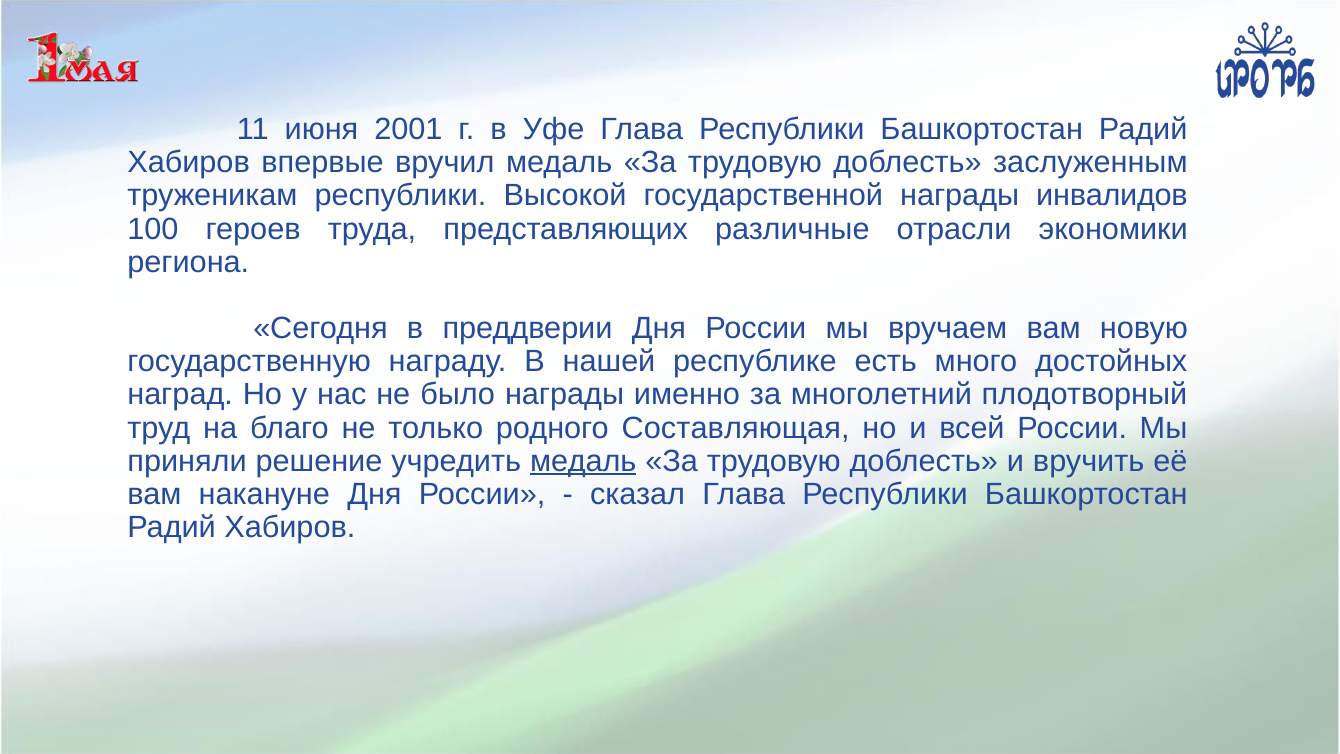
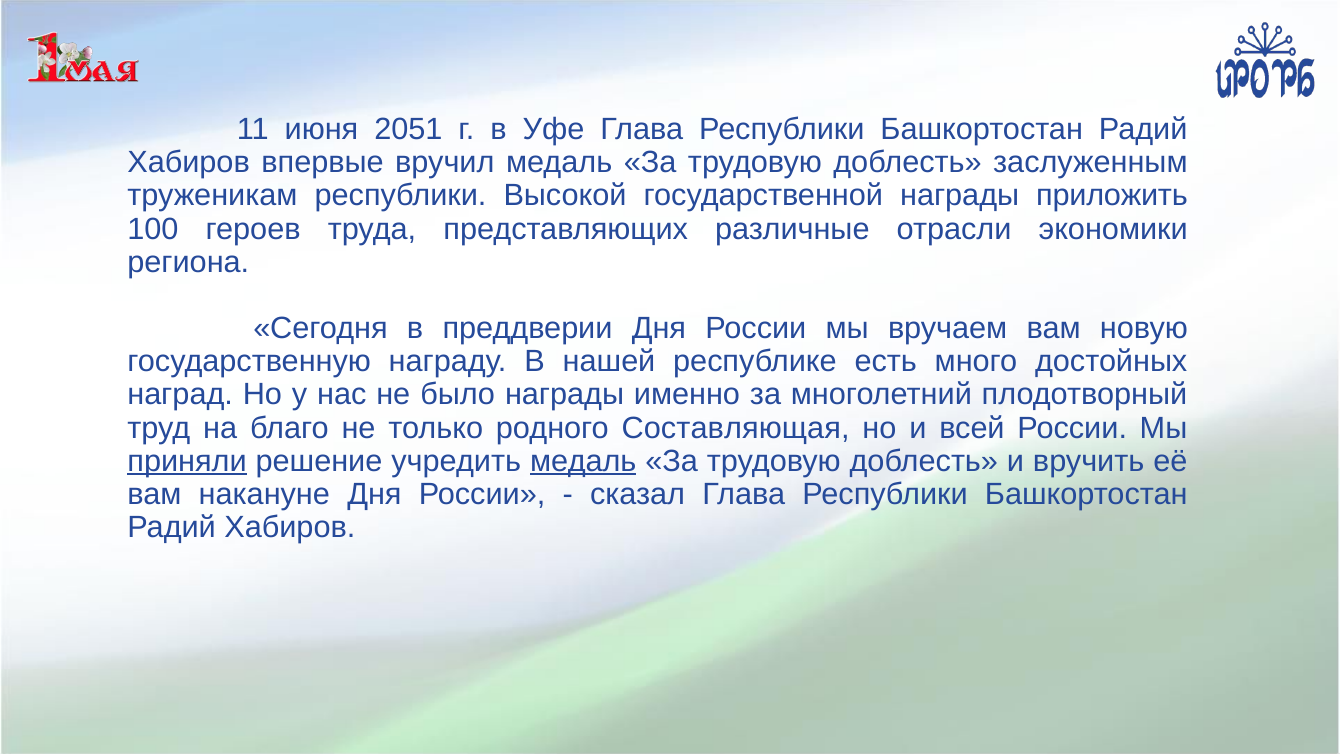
2001: 2001 -> 2051 (408, 129)
инвалидов: инвалидов -> приложить (1112, 196)
приняли underline: none -> present (187, 461)
